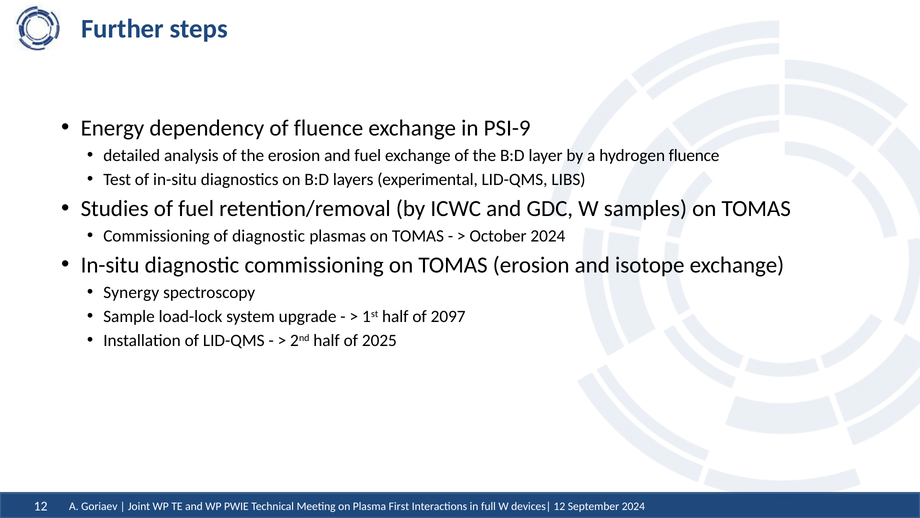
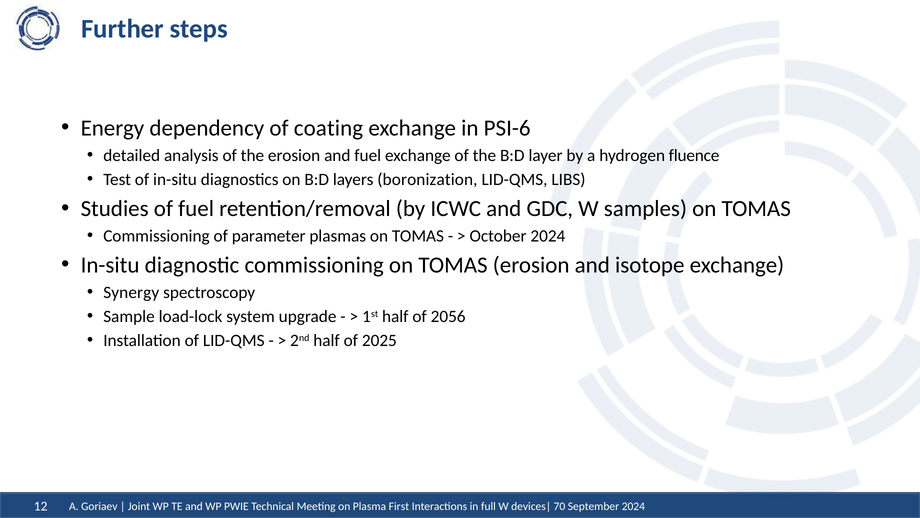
of fluence: fluence -> coating (328, 128)
PSI-9: PSI-9 -> PSI-6 (507, 128)
experimental: experimental -> boronization (427, 179)
of diagnostic: diagnostic -> parameter (269, 236)
2097: 2097 -> 2056 (448, 316)
12: 12 -> 70 (559, 506)
